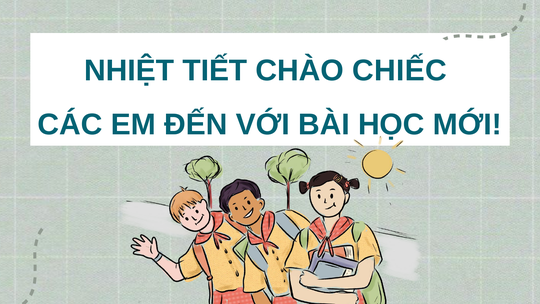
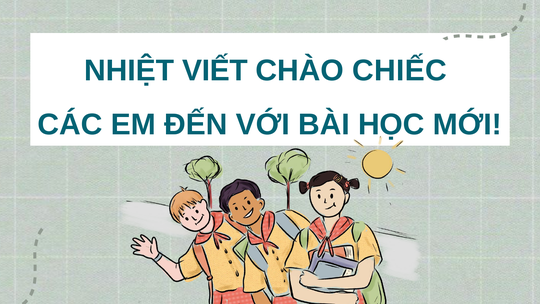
TIẾT: TIẾT -> VIẾT (215, 70)
